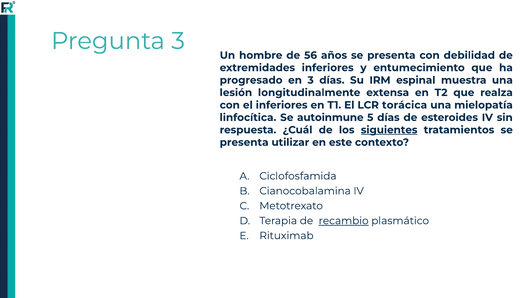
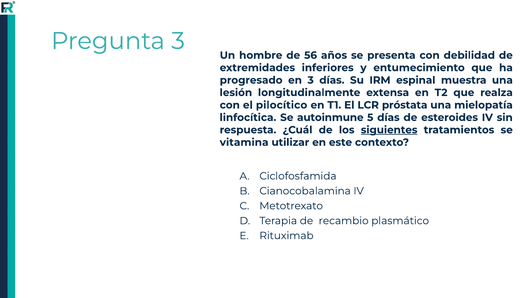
el inferiores: inferiores -> pilocítico (282, 105)
torácica: torácica -> próstata (405, 105)
presenta: presenta -> vitamina (244, 142)
recambio underline: present -> none (344, 220)
